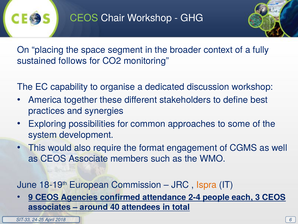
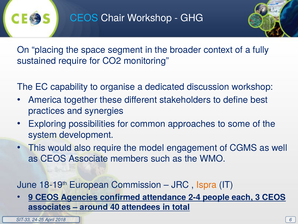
CEOS colour: light green -> light blue (84, 18)
sustained follows: follows -> require (73, 61)
format: format -> model (152, 147)
